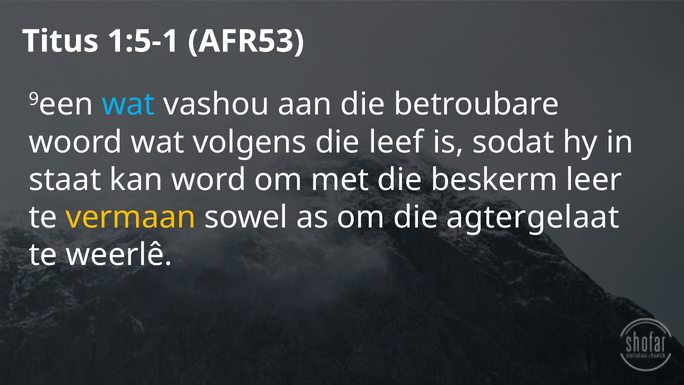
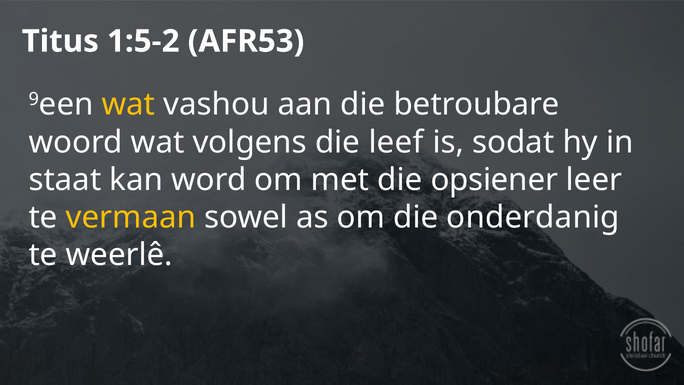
1:5-1: 1:5-1 -> 1:5-2 (143, 41)
wat colour: light blue -> yellow (129, 104)
beskerm: beskerm -> opsiener (494, 180)
agtergelaat: agtergelaat -> onderdanig (533, 217)
